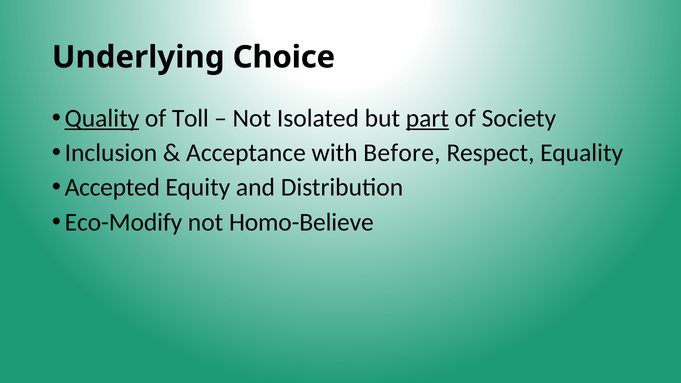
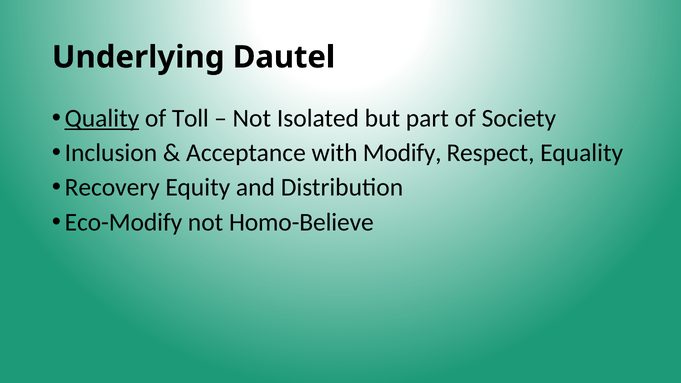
Choice: Choice -> Dautel (284, 57)
part underline: present -> none (427, 118)
Before: Before -> Modify (402, 153)
Accepted: Accepted -> Recovery (112, 188)
